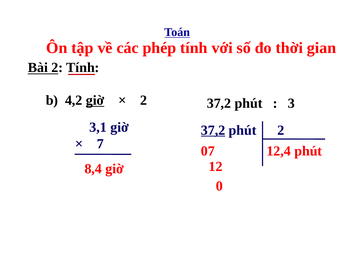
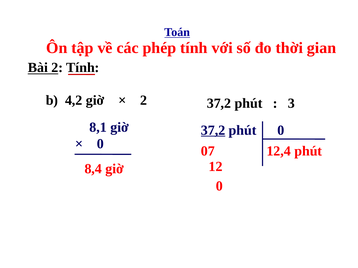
giờ underline: present -> none (95, 101)
3,1: 3,1 -> 8,1 (98, 127)
phút 2: 2 -> 0 (281, 130)
7: 7 -> 0 (100, 144)
